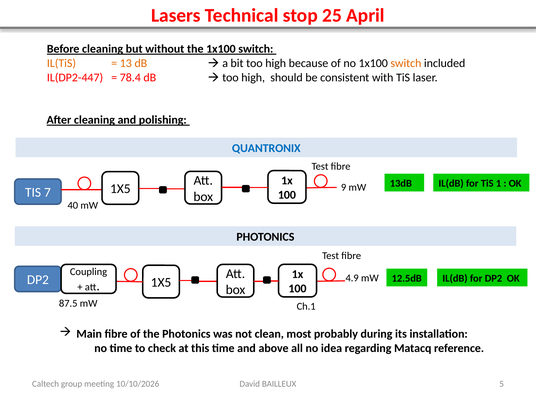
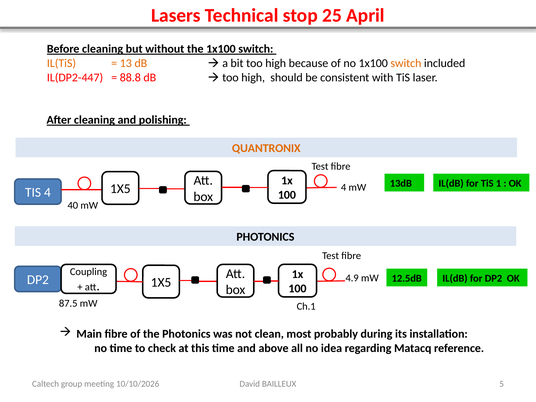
78.4: 78.4 -> 88.8 (130, 78)
QUANTRONIX colour: blue -> orange (266, 148)
TIS 7: 7 -> 4 (47, 193)
1X5 9: 9 -> 4 (344, 187)
